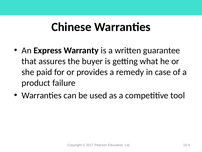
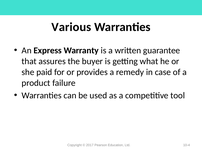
Chinese: Chinese -> Various (71, 27)
